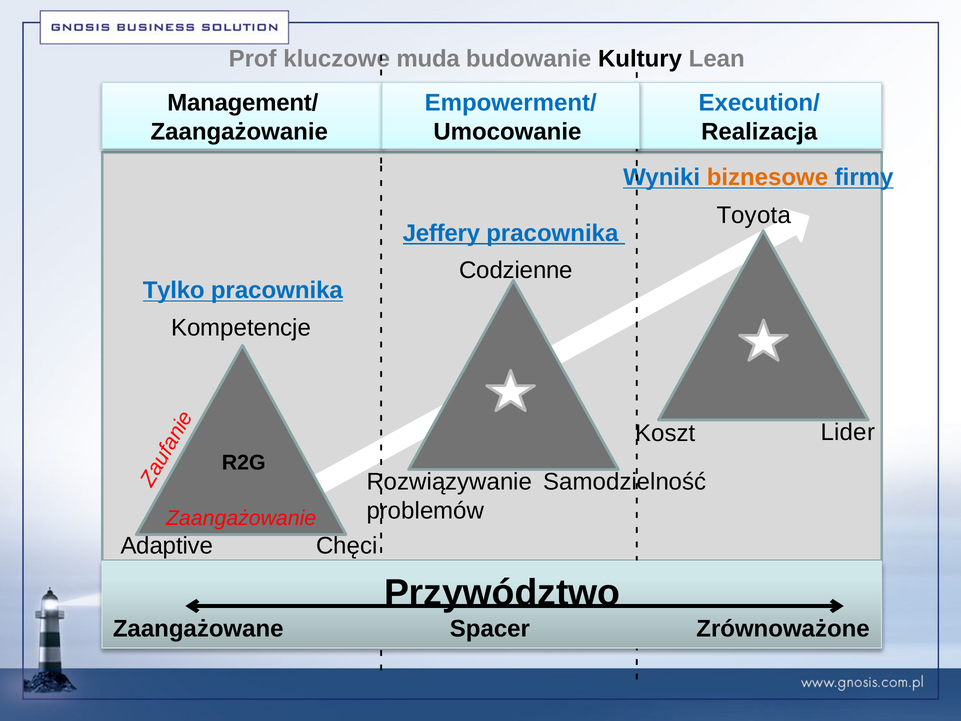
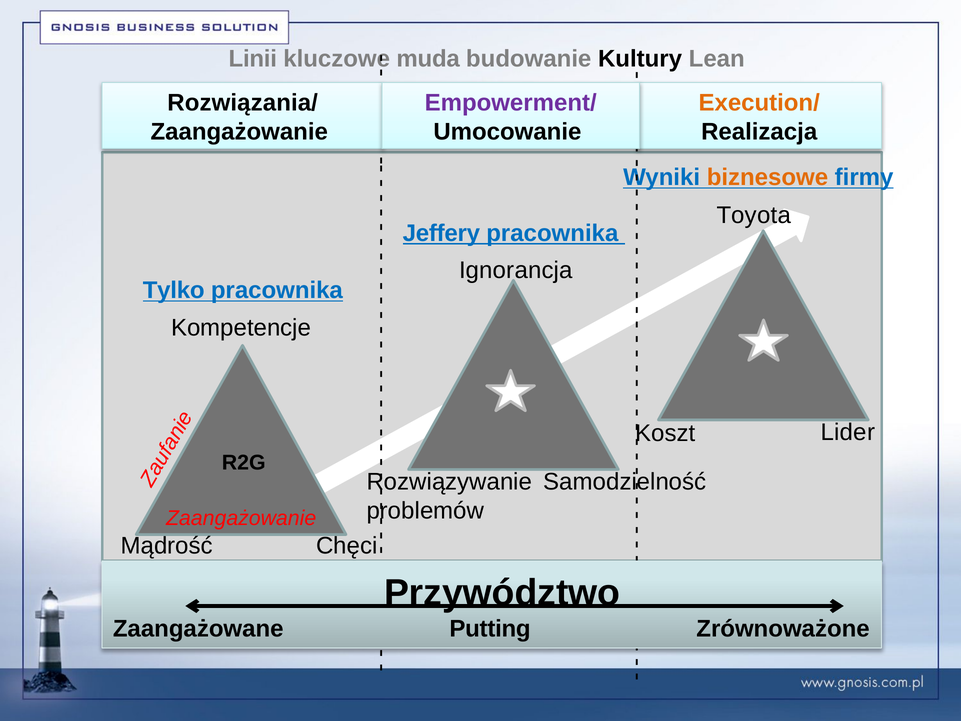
Prof: Prof -> Linii (253, 59)
Management/: Management/ -> Rozwiązania/ (243, 103)
Empowerment/ colour: blue -> purple (511, 103)
Execution/ colour: blue -> orange (759, 103)
Codzienne: Codzienne -> Ignorancja (516, 270)
Adaptive: Adaptive -> Mądrość (167, 545)
Spacer: Spacer -> Putting (490, 628)
